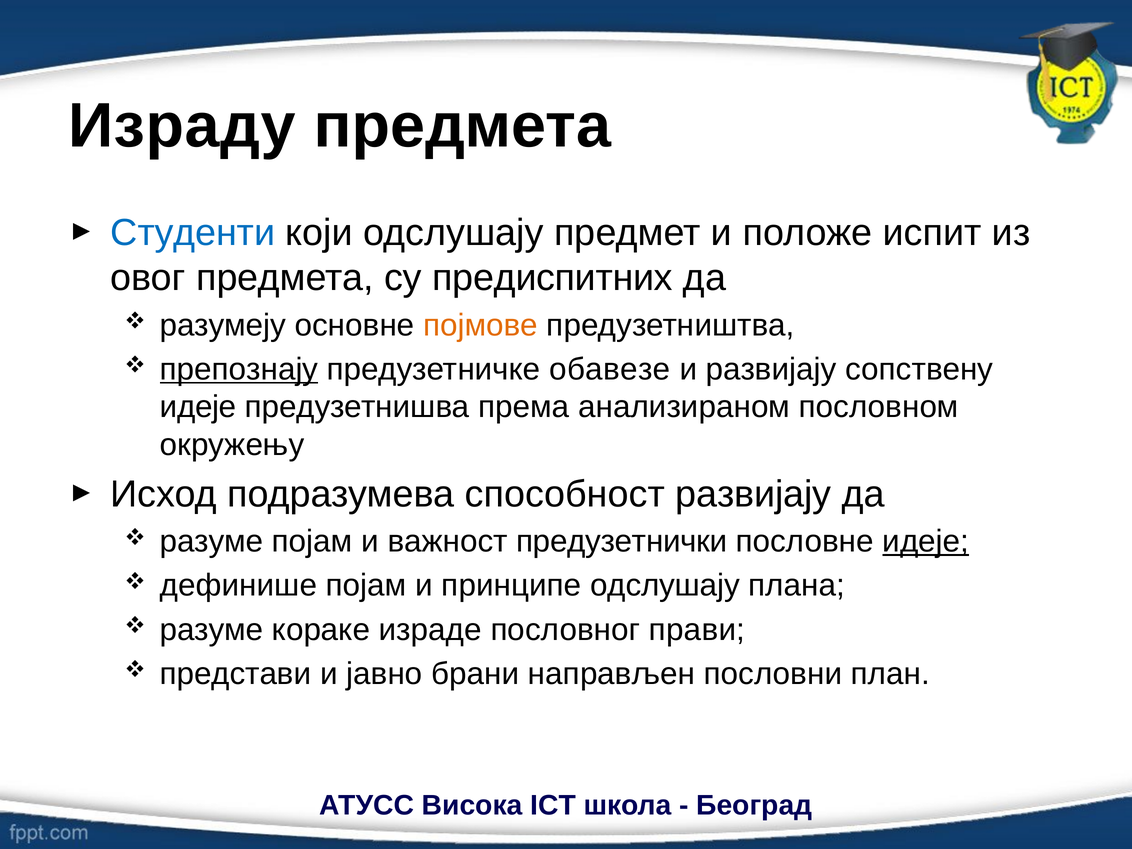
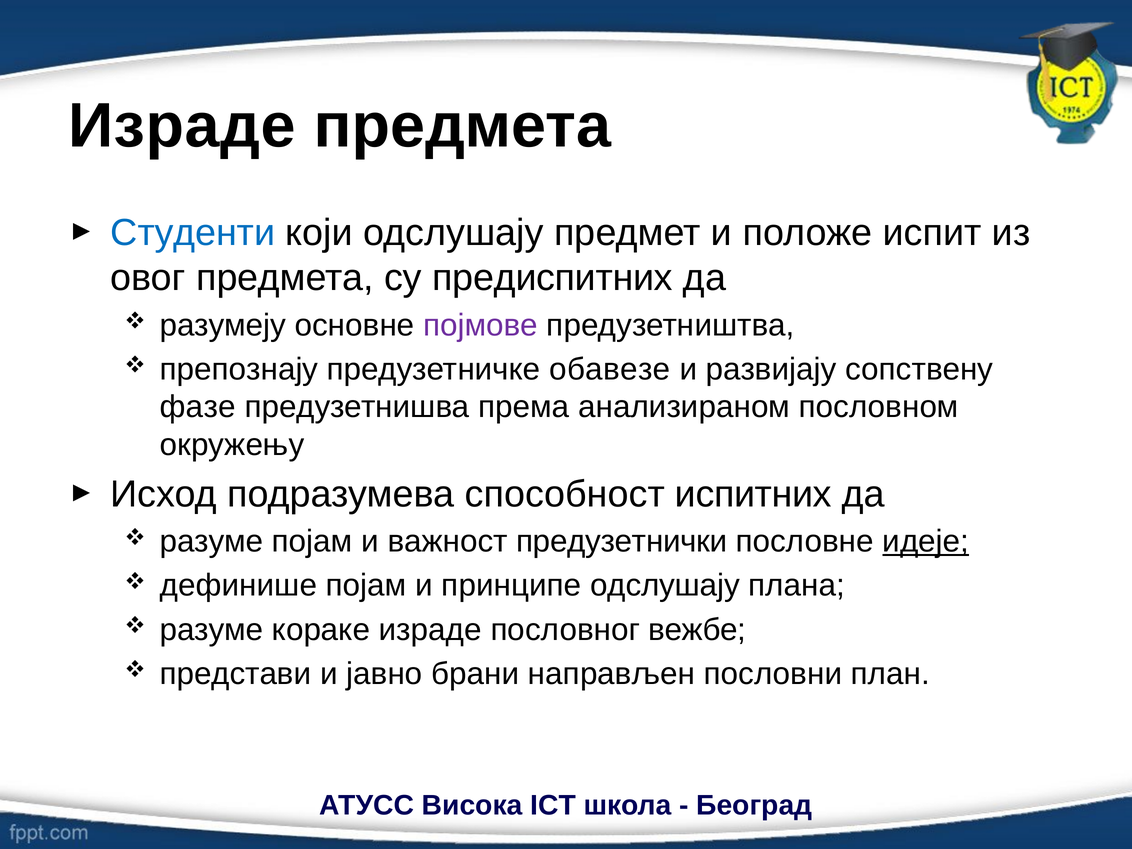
Израду: Израду -> Израде (182, 126)
појмове colour: orange -> purple (480, 325)
препознају underline: present -> none (239, 369)
идеје: идеје -> фазе (198, 407)
способност развијају: развијају -> испитних (753, 494)
прави: прави -> вежбе (697, 630)
